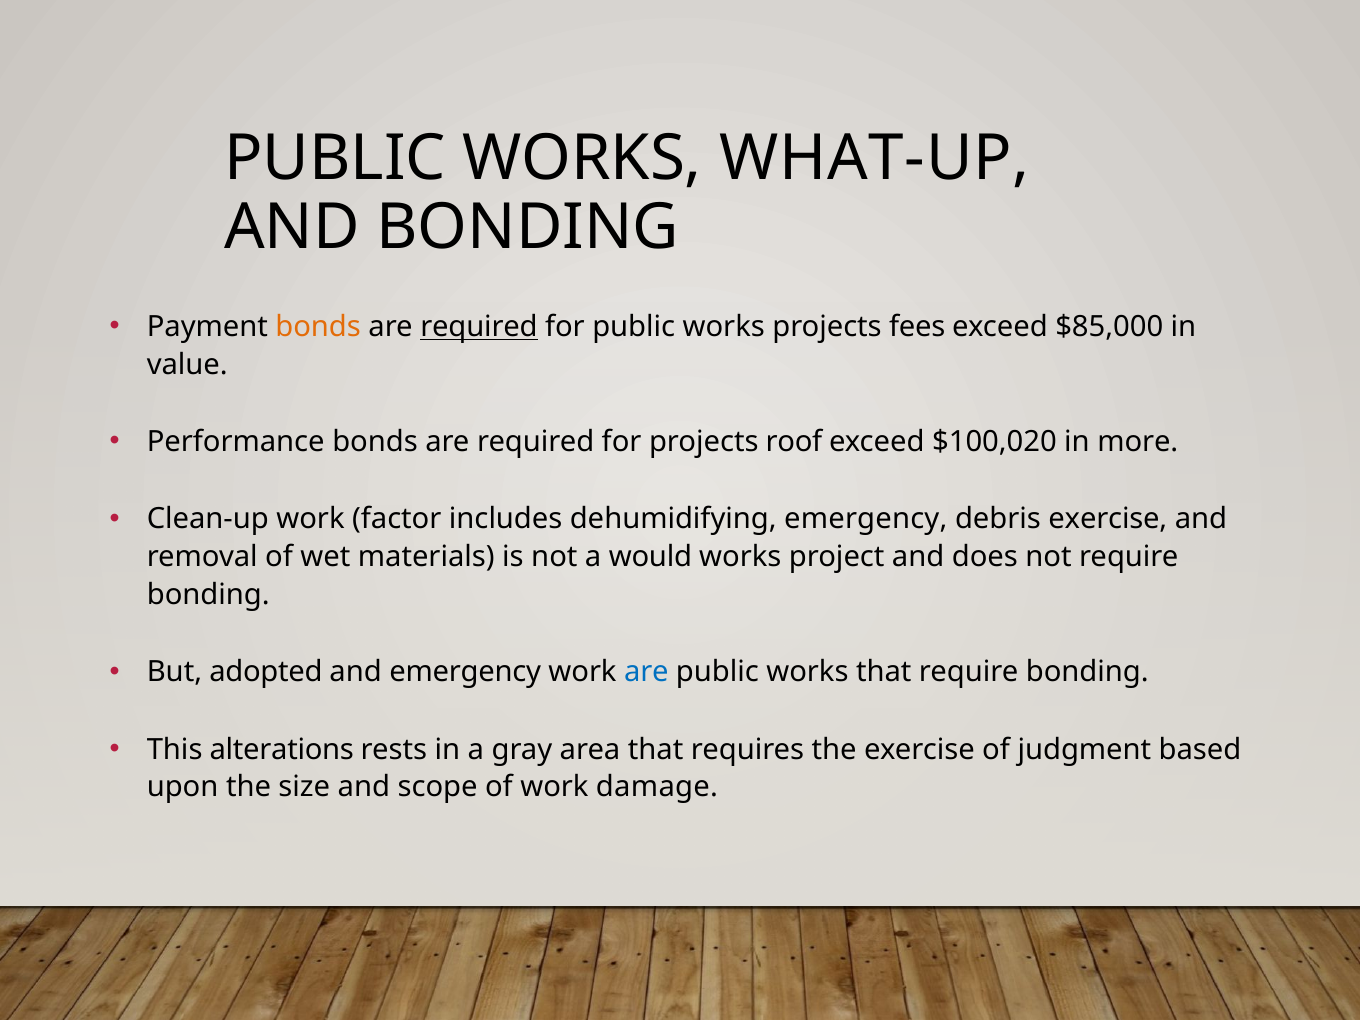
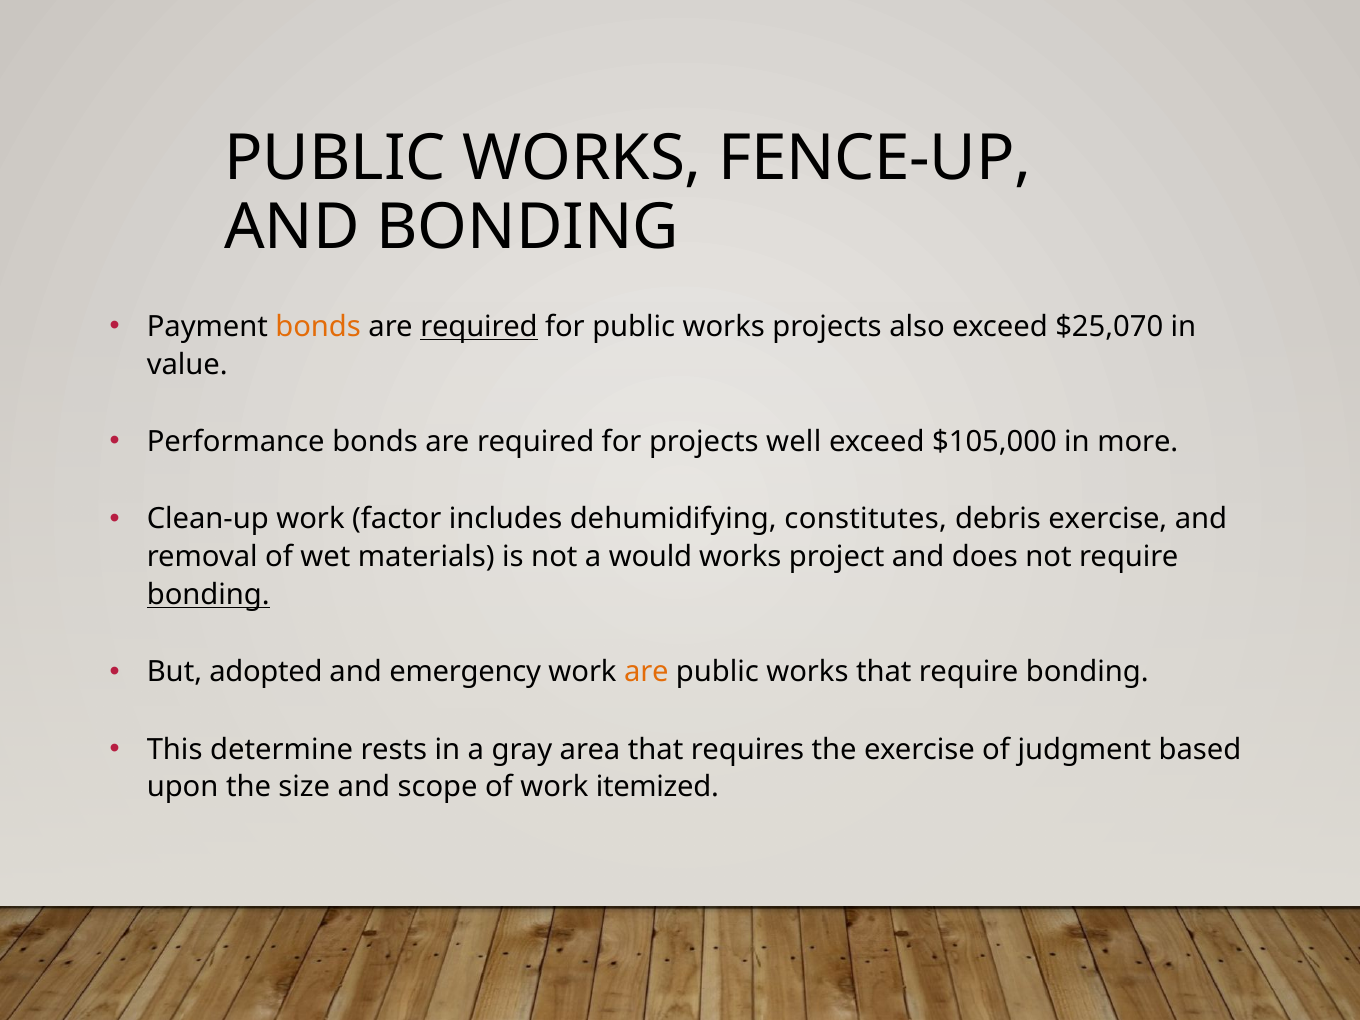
WHAT-UP: WHAT-UP -> FENCE-UP (875, 158)
fees: fees -> also (917, 327)
$85,000: $85,000 -> $25,070 (1109, 327)
roof: roof -> well (794, 442)
$100,020: $100,020 -> $105,000 (994, 442)
dehumidifying emergency: emergency -> constitutes (866, 519)
bonding underline: none -> present (208, 595)
are colour: blue -> orange (646, 672)
alterations: alterations -> determine (282, 749)
damage: damage -> itemized (657, 787)
